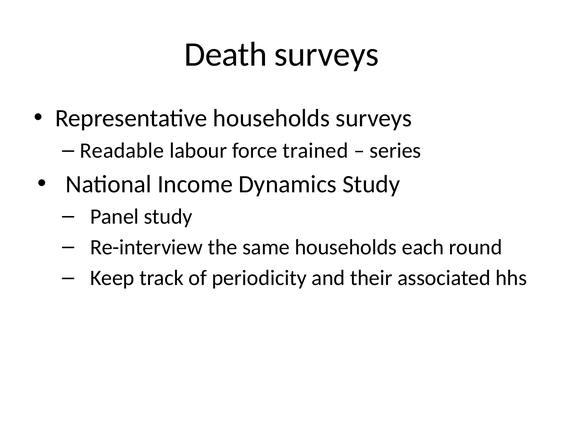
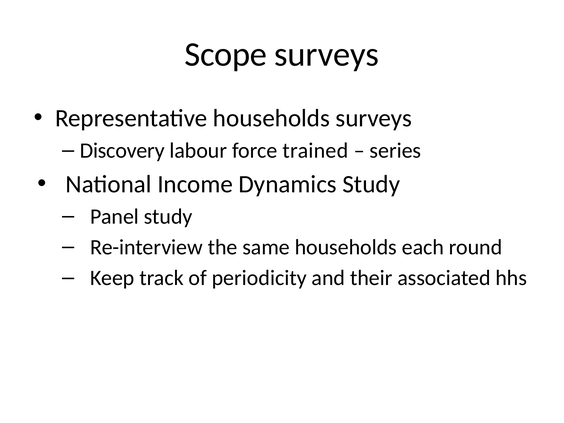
Death: Death -> Scope (226, 55)
Readable: Readable -> Discovery (122, 151)
